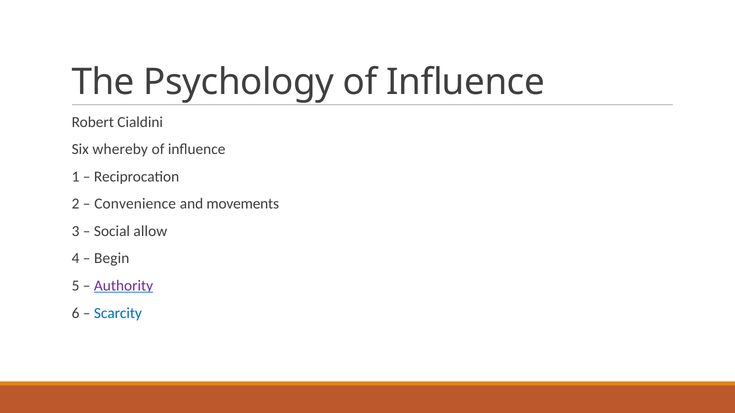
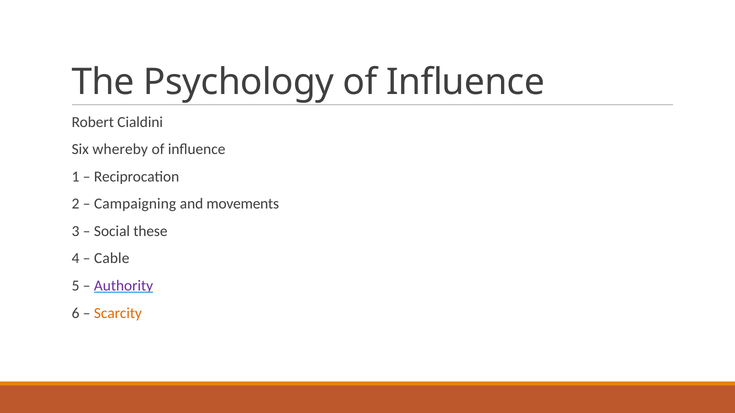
Convenience: Convenience -> Campaigning (135, 204)
allow: allow -> these (150, 231)
Begin: Begin -> Cable (112, 258)
Scarcity colour: blue -> orange (118, 313)
